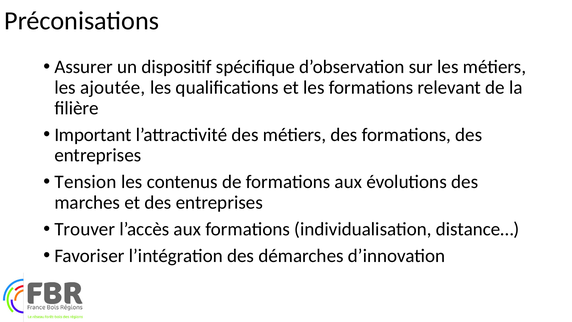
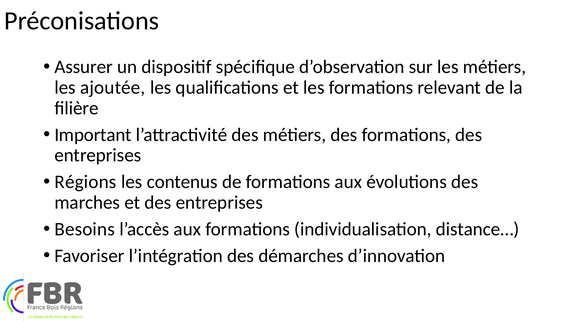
Tension: Tension -> Régions (85, 182)
Trouver: Trouver -> Besoins (85, 229)
